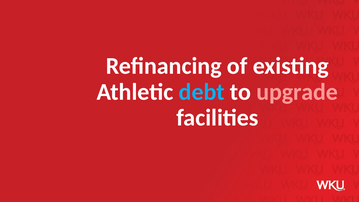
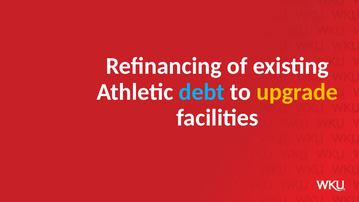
upgrade colour: pink -> yellow (297, 92)
